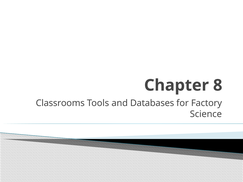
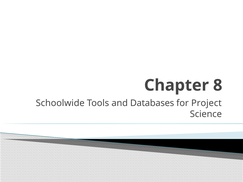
Classrooms: Classrooms -> Schoolwide (60, 103)
Factory: Factory -> Project (206, 103)
